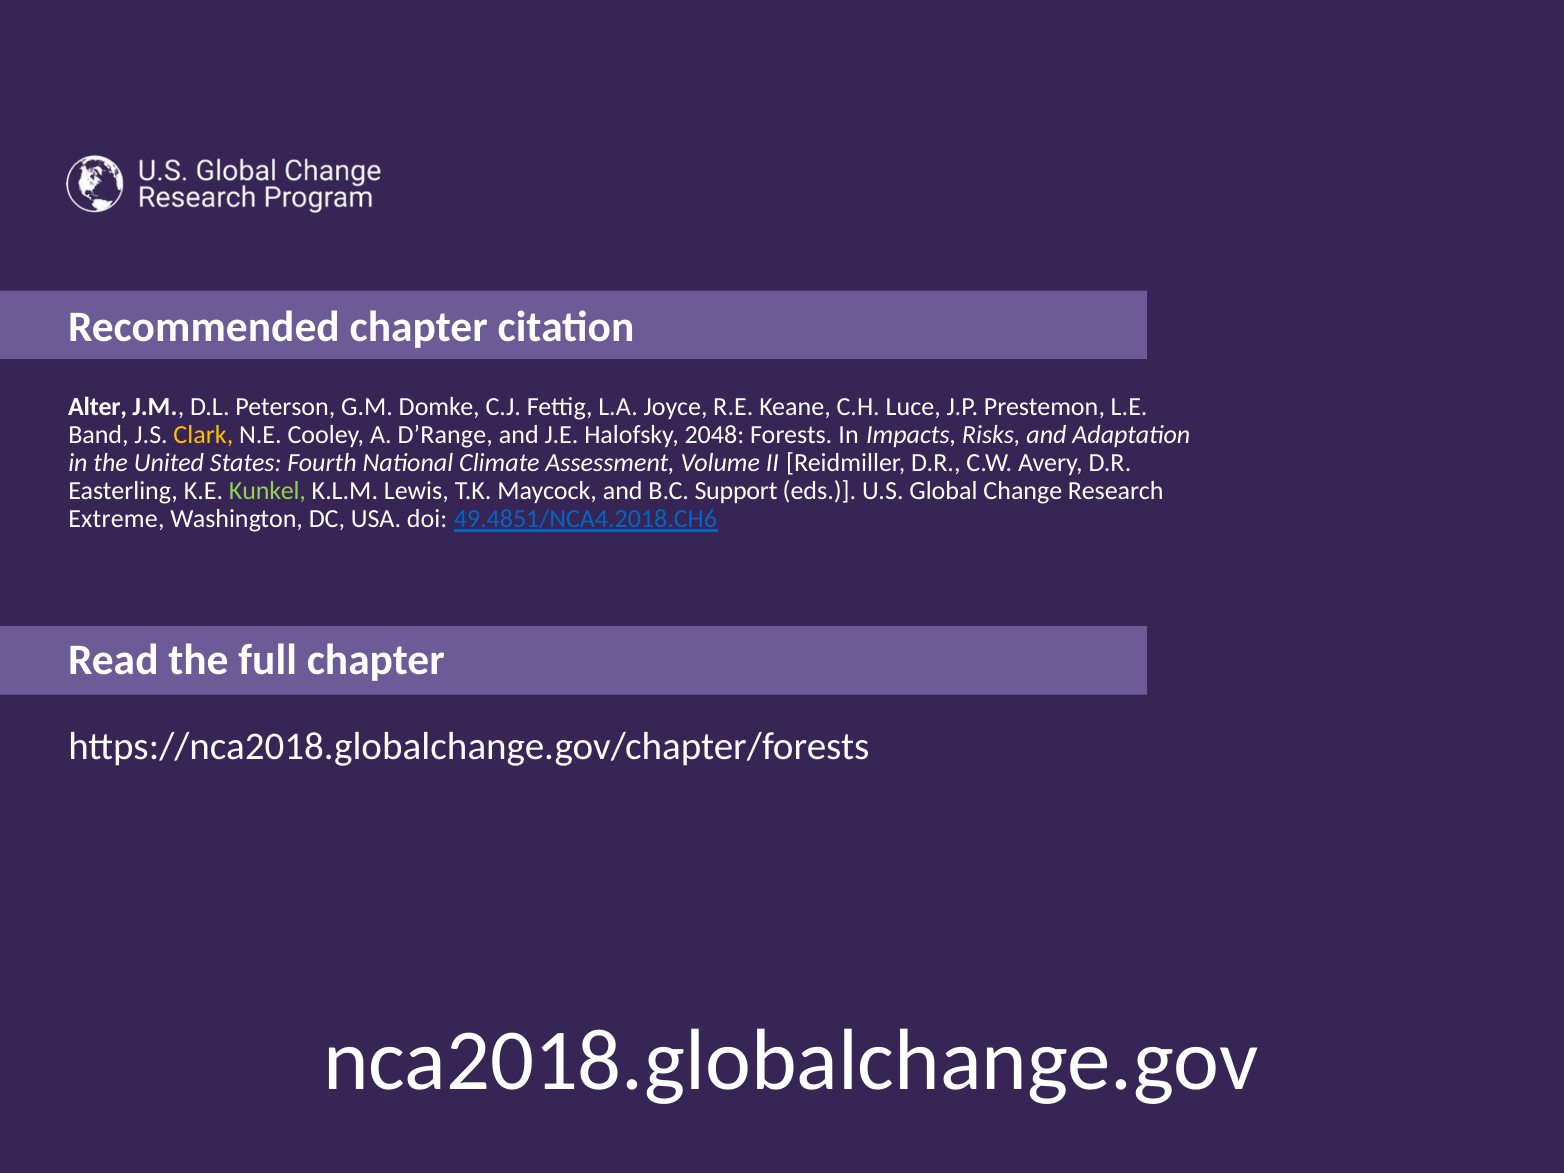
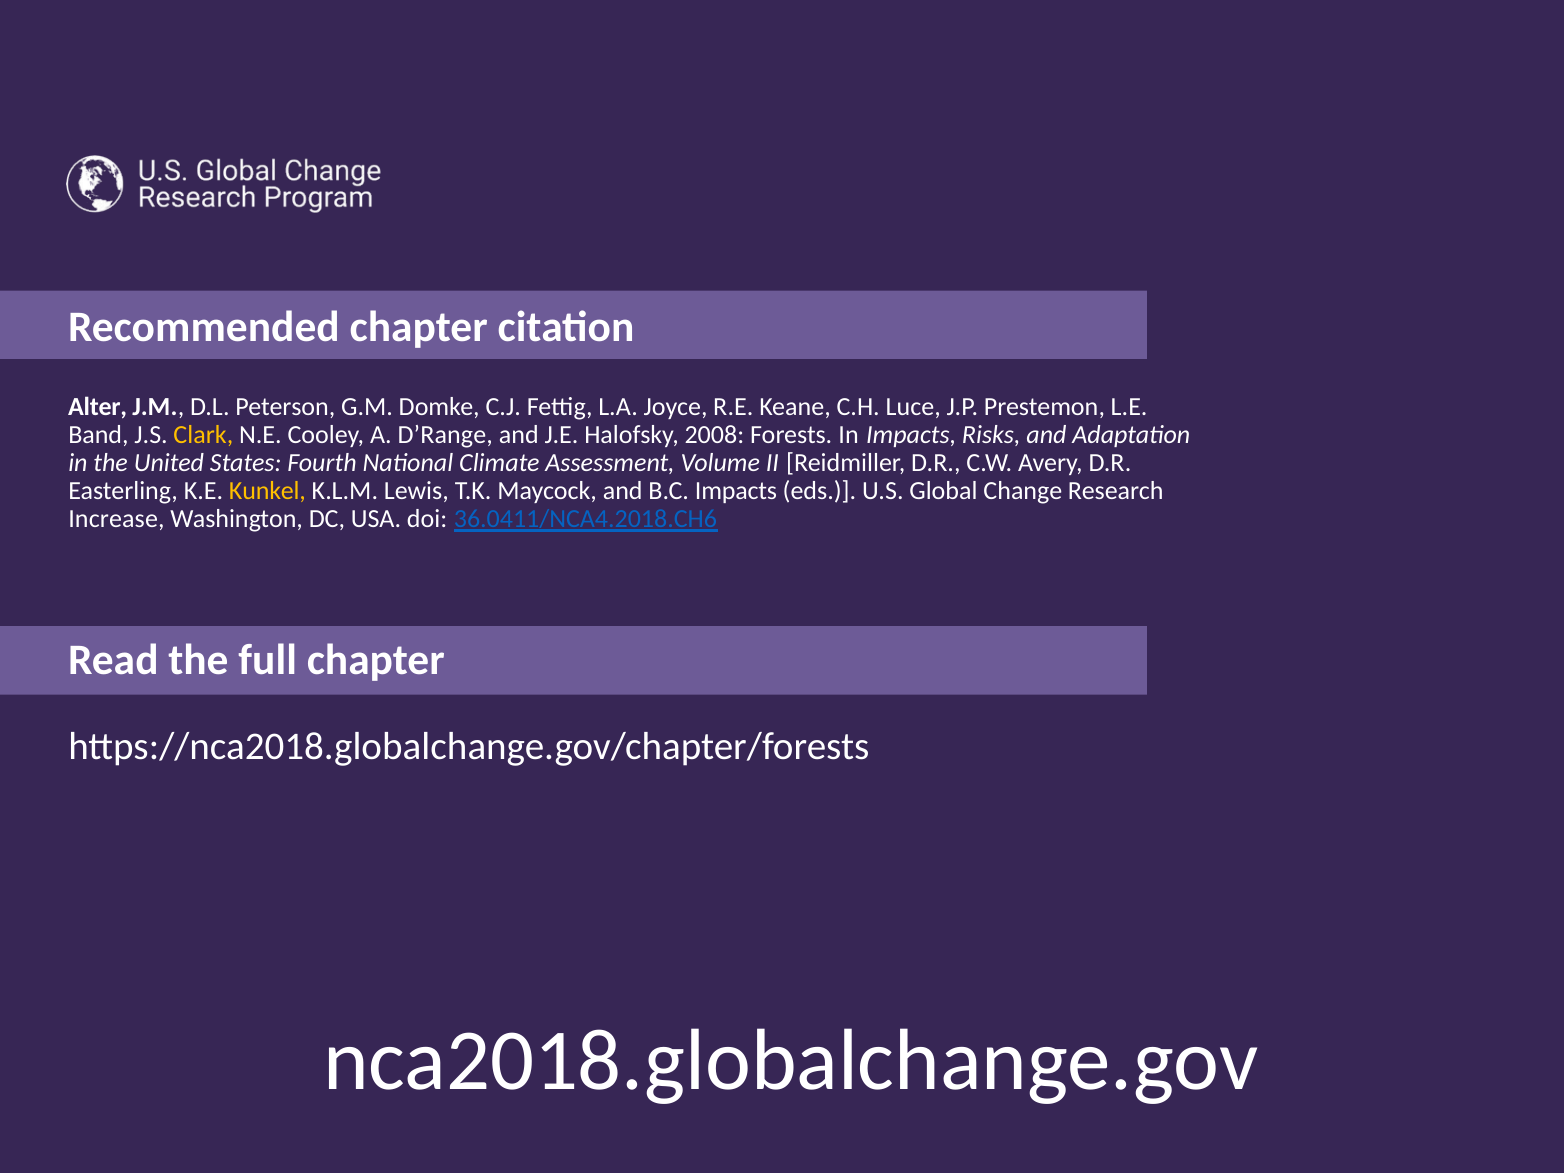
2048: 2048 -> 2008 (714, 435)
Kunkel colour: light green -> yellow (267, 491)
B.C Support: Support -> Impacts (736, 491)
Extreme: Extreme -> Increase (116, 519)
49.4851/NCA4.2018.CH6: 49.4851/NCA4.2018.CH6 -> 36.0411/NCA4.2018.CH6 (585, 519)
